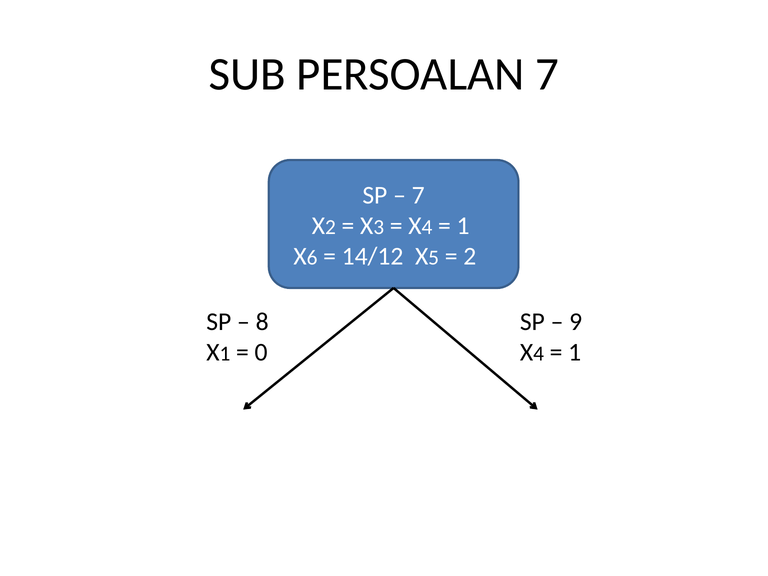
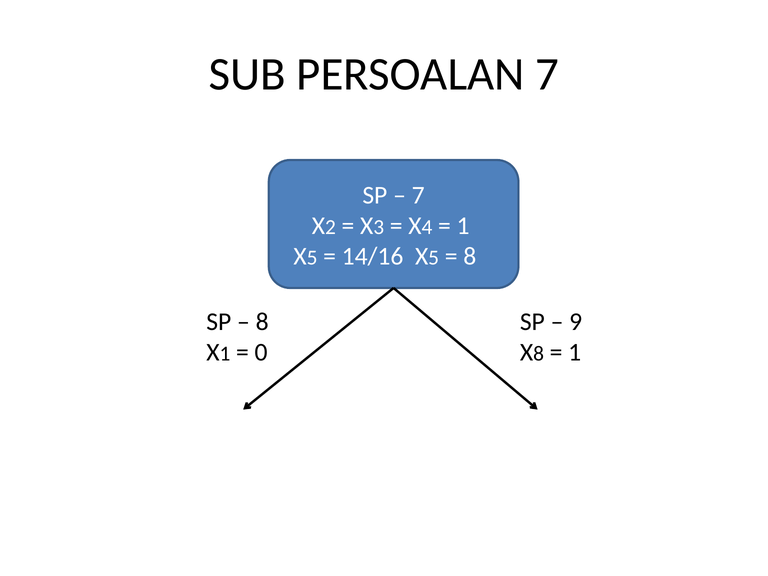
6: 6 -> 5 (312, 258)
14/12: 14/12 -> 14/16 (373, 257)
2: 2 -> 8 (470, 257)
4: 4 -> 8 (539, 354)
